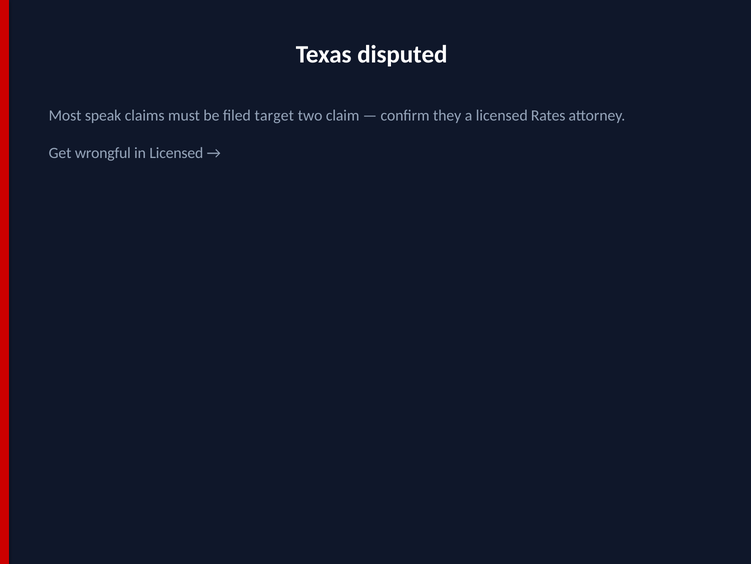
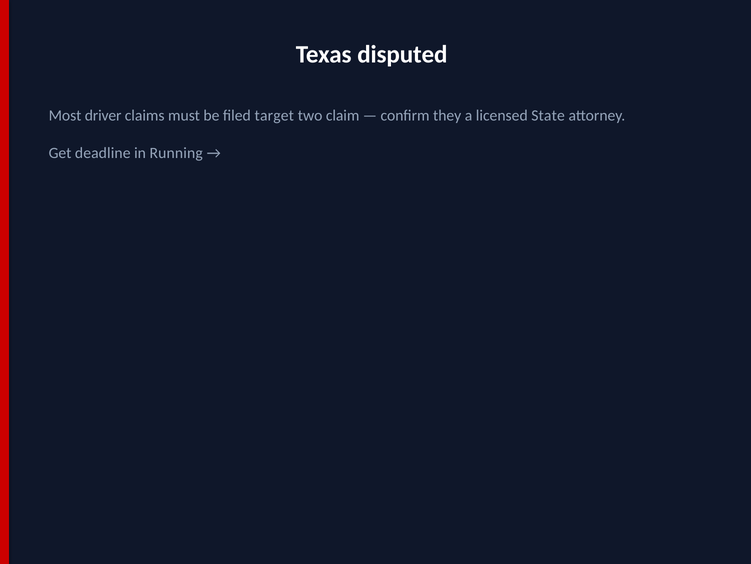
speak: speak -> driver (103, 116)
Rates: Rates -> State (548, 116)
wrongful: wrongful -> deadline (103, 153)
in Licensed: Licensed -> Running (176, 153)
